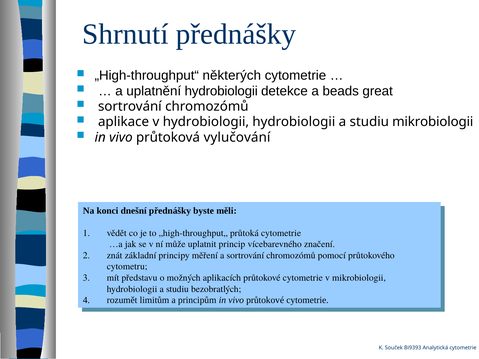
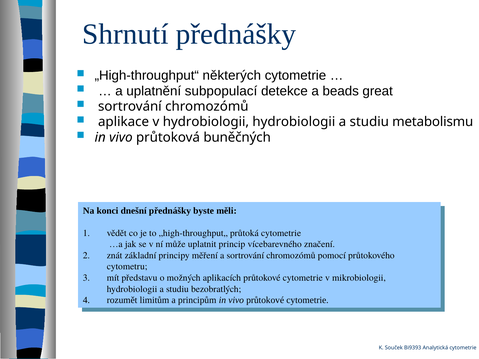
uplatnění hydrobiologii: hydrobiologii -> subpopulací (221, 91)
studiu mikrobiologii: mikrobiologii -> metabolismu (433, 122)
vylučování: vylučování -> buněčných (237, 137)
